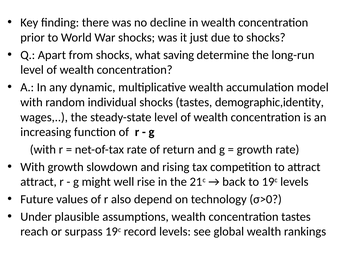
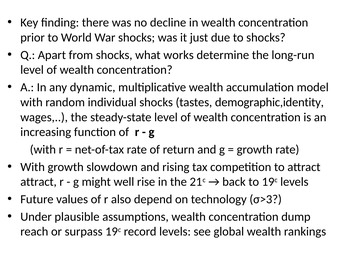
saving: saving -> works (179, 55)
σ>0: σ>0 -> σ>3 (266, 199)
concentration tastes: tastes -> dump (296, 216)
